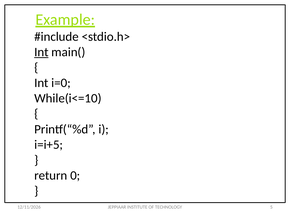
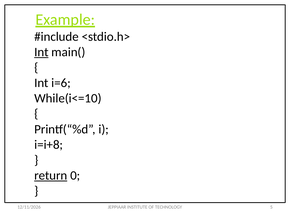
i=0: i=0 -> i=6 (61, 83)
i=i+5: i=i+5 -> i=i+8 (49, 145)
return underline: none -> present (51, 176)
